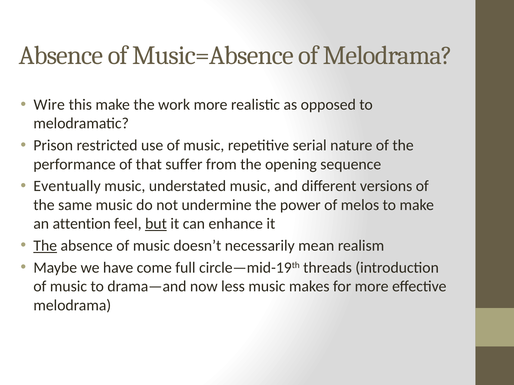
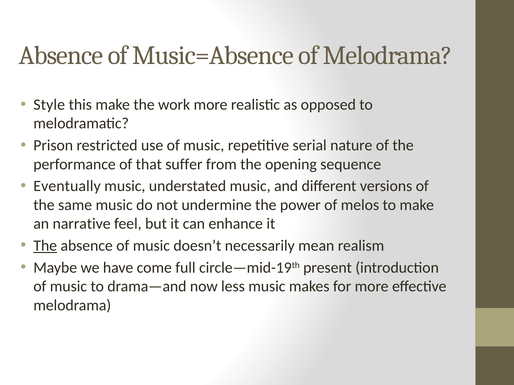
Wire: Wire -> Style (49, 105)
attention: attention -> narrative (82, 224)
but underline: present -> none (156, 224)
threads: threads -> present (328, 268)
